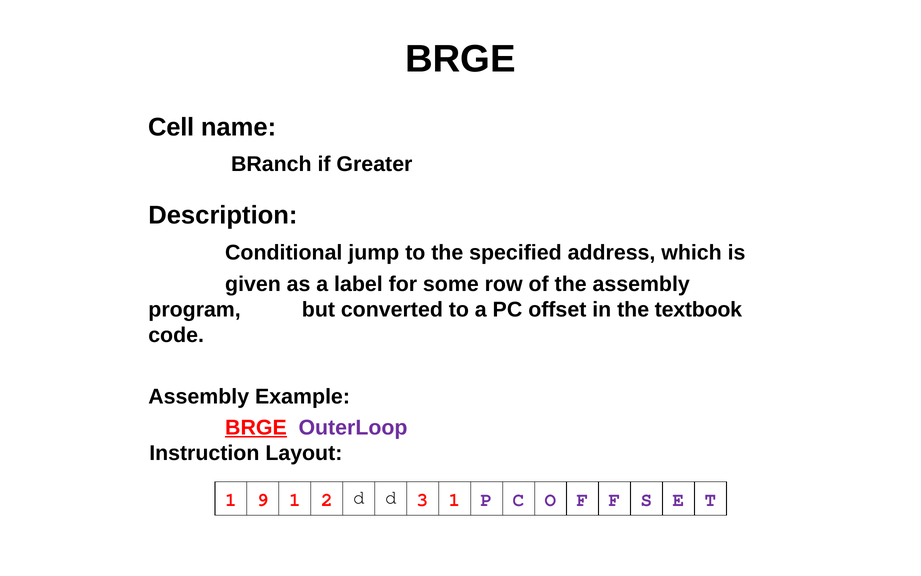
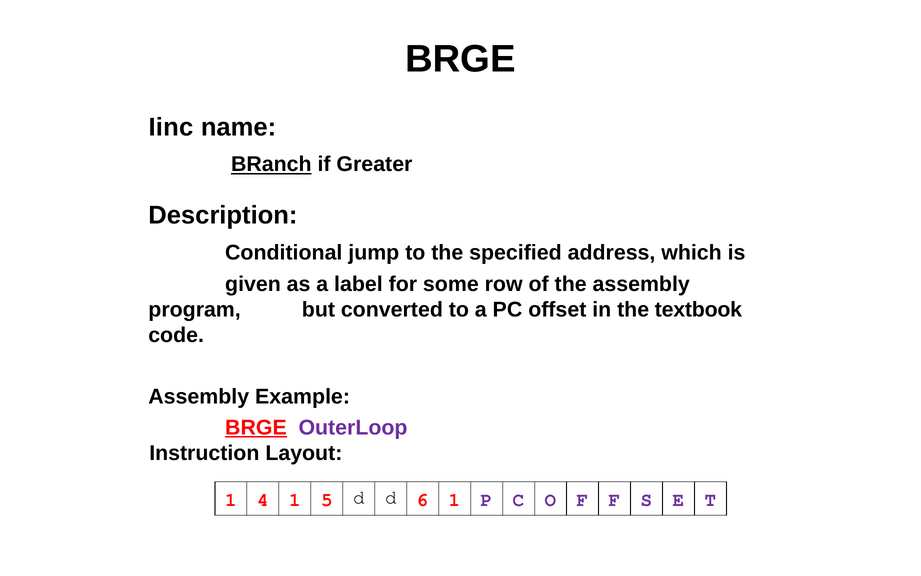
Cell: Cell -> Iinc (171, 127)
BRanch underline: none -> present (271, 164)
9: 9 -> 4 (263, 499)
2: 2 -> 5 (327, 499)
3: 3 -> 6 (423, 499)
